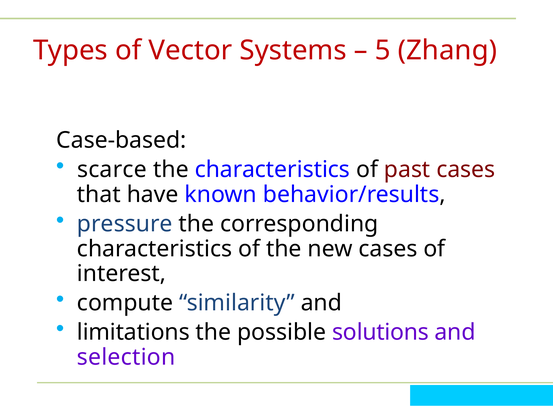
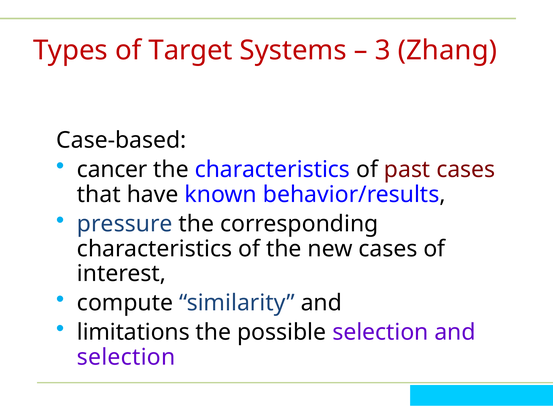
Vector: Vector -> Target (191, 50)
5: 5 -> 3 (383, 50)
scarce: scarce -> cancer (112, 170)
possible solutions: solutions -> selection (380, 332)
